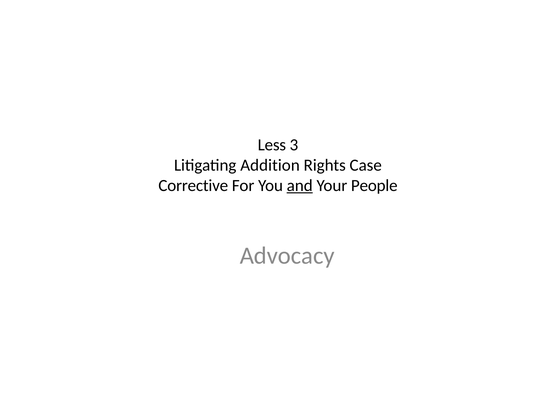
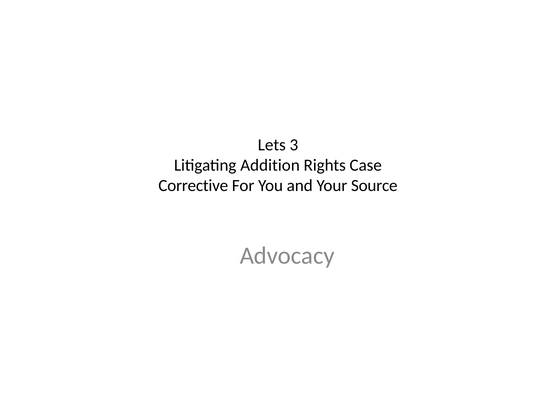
Less: Less -> Lets (272, 145)
and underline: present -> none (300, 186)
People: People -> Source (374, 186)
